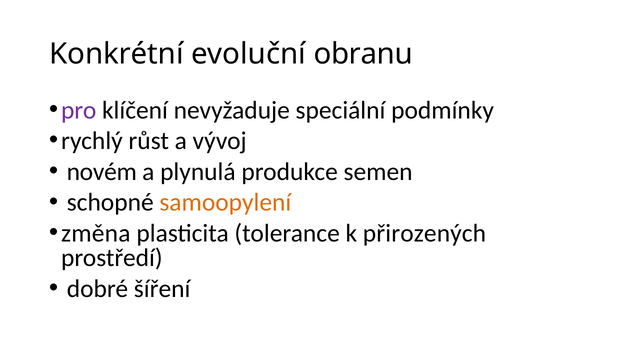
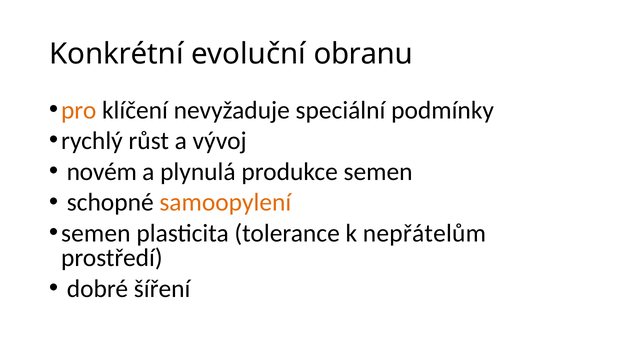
pro colour: purple -> orange (79, 110)
změna: změna -> semen (96, 233)
přirozených: přirozených -> nepřátelům (424, 233)
